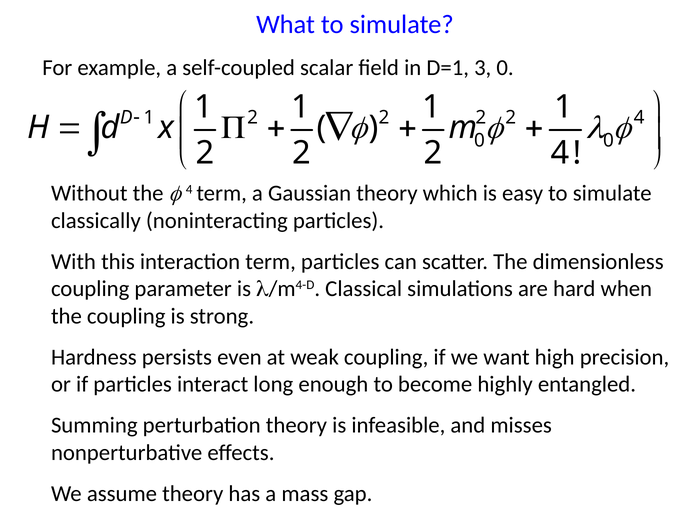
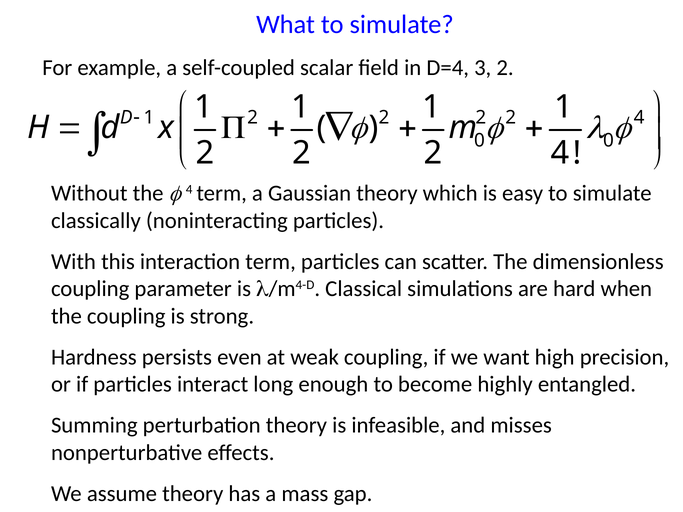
D=1: D=1 -> D=4 (448, 68)
3 0: 0 -> 2 (505, 68)
